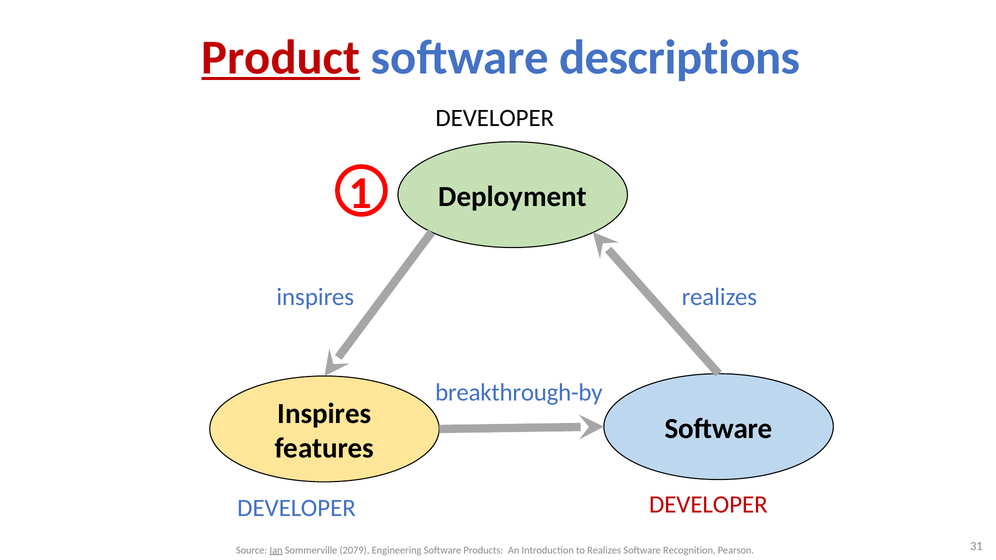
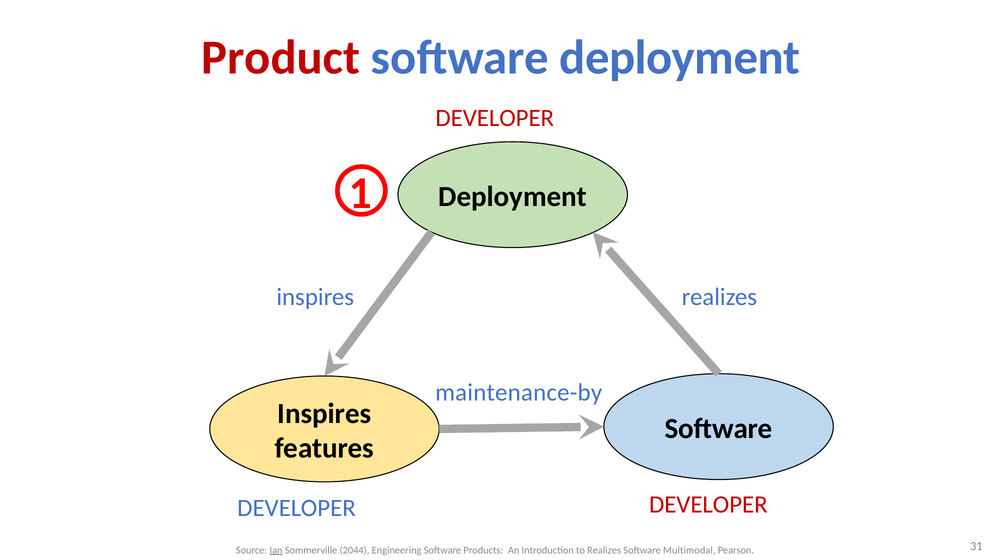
Product underline: present -> none (281, 58)
software descriptions: descriptions -> deployment (680, 58)
DEVELOPER colour: black -> red (495, 118)
breakthrough-by: breakthrough-by -> maintenance-by (519, 393)
2079: 2079 -> 2044 (355, 550)
Recognition: Recognition -> Multimodal (689, 550)
